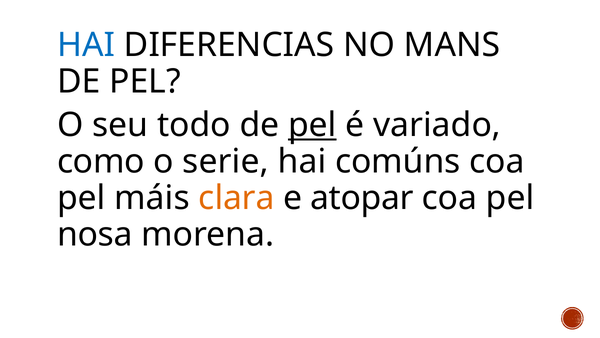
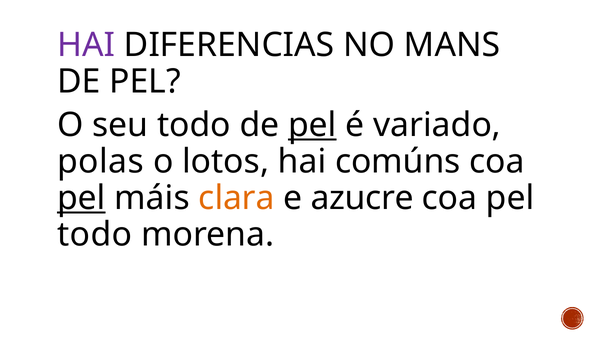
HAI colour: blue -> purple (86, 45)
como: como -> polas (101, 161)
serie: serie -> lotos (226, 161)
pel underline: none -> present (81, 198)
atopar: atopar -> azucre (362, 198)
nosa: nosa -> todo (95, 234)
